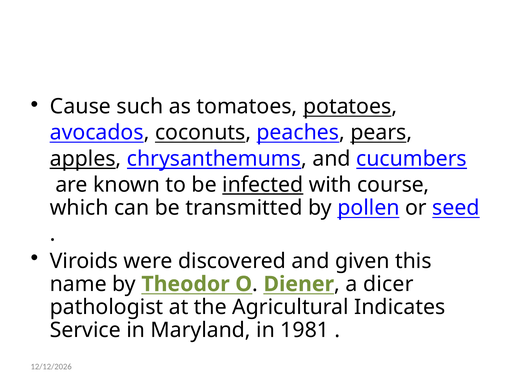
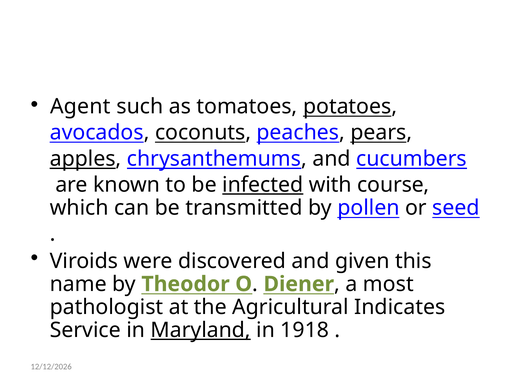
Cause: Cause -> Agent (80, 106)
dicer: dicer -> most (388, 284)
Maryland underline: none -> present (201, 330)
1981: 1981 -> 1918 (305, 330)
